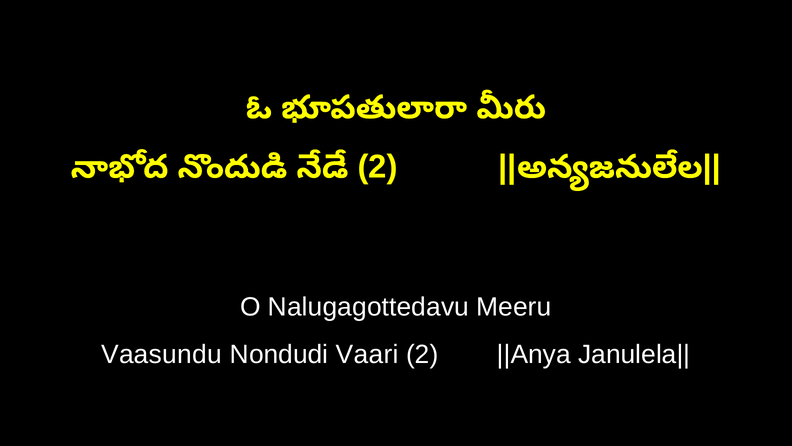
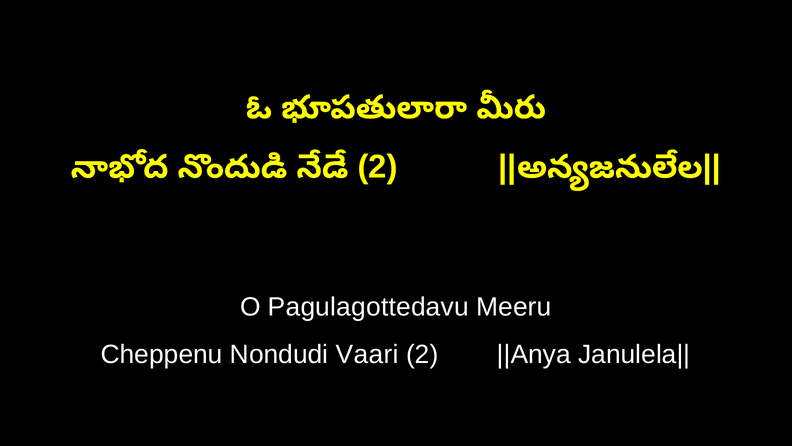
Nalugagottedavu: Nalugagottedavu -> Pagulagottedavu (368, 307)
Vaasundu: Vaasundu -> Cheppenu (162, 354)
